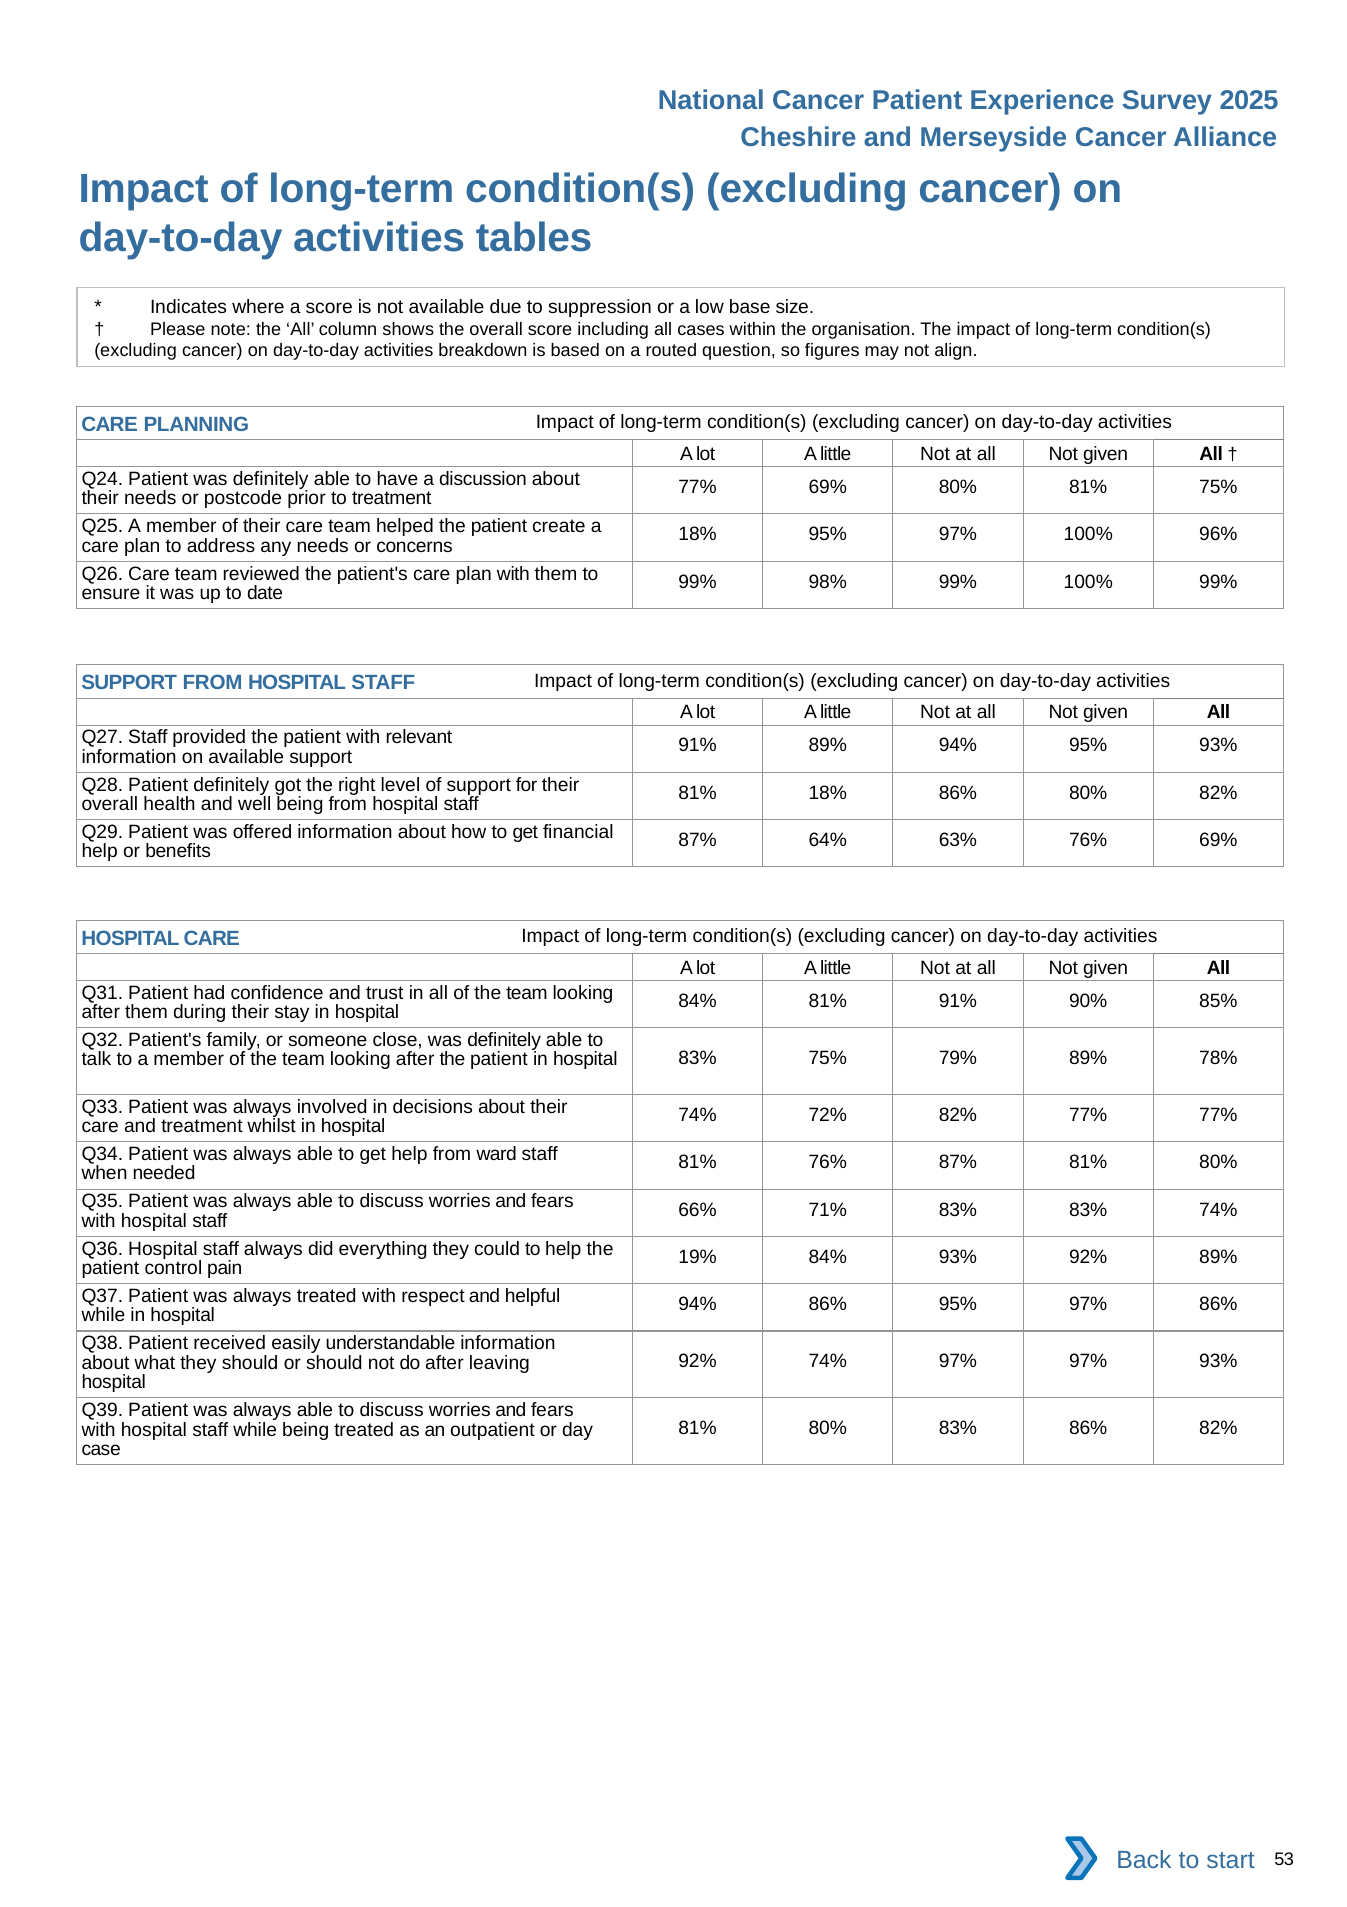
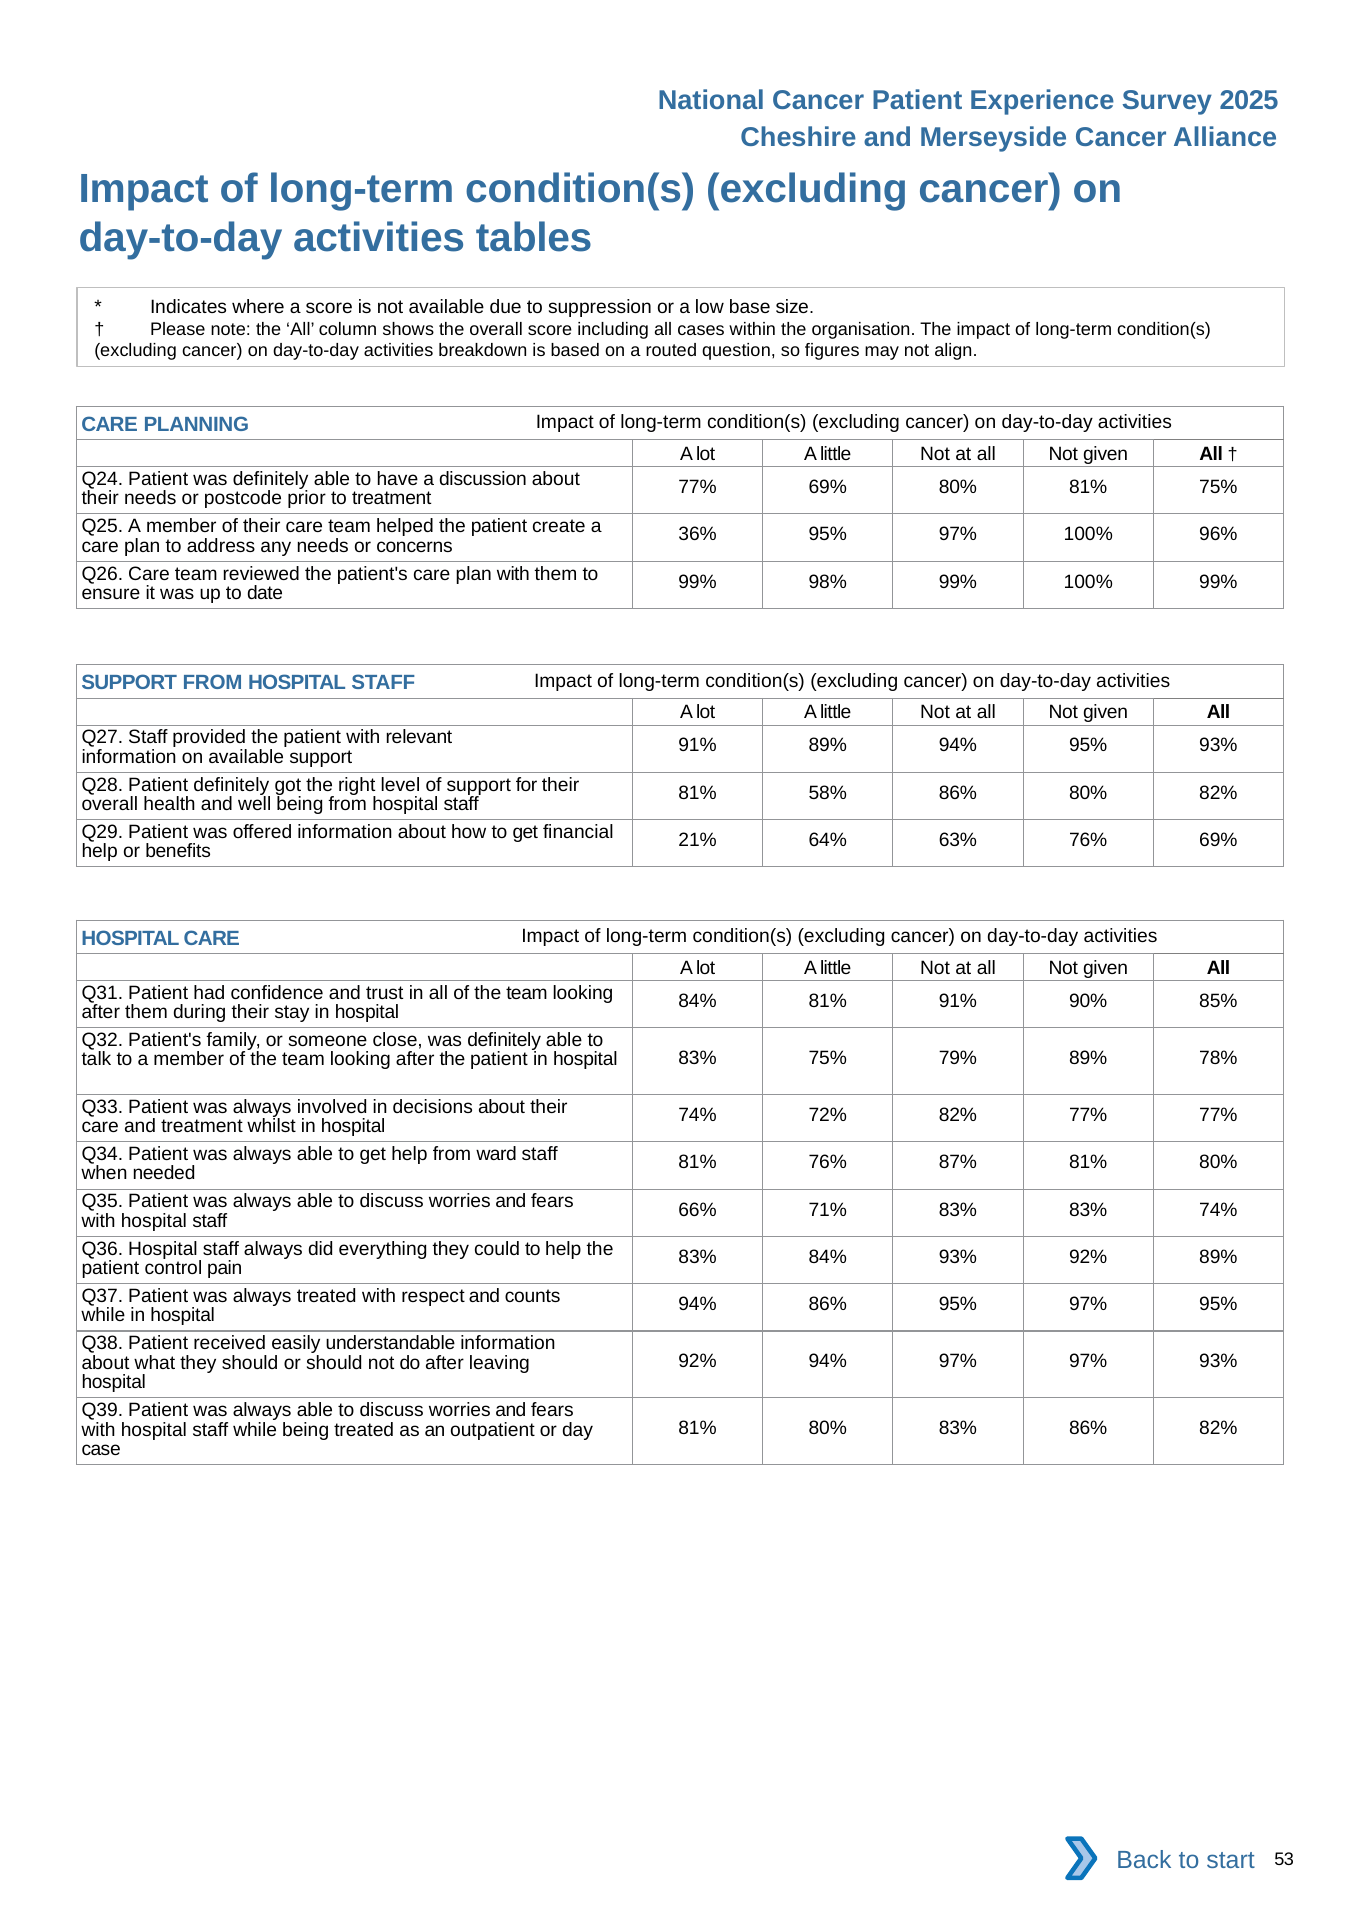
18%: 18% -> 36% (698, 534)
81% 18%: 18% -> 58% (828, 793)
87%: 87% -> 21% (698, 840)
19%: 19% -> 83% (698, 1256)
helpful: helpful -> counts (533, 1296)
97% 86%: 86% -> 95% (1218, 1304)
92% 74%: 74% -> 94% (828, 1361)
